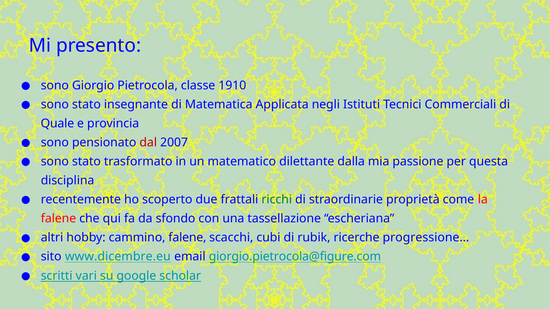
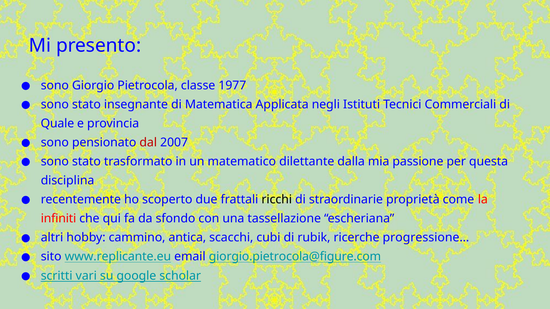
1910: 1910 -> 1977 (232, 85)
ricchi colour: green -> black (277, 200)
falene: falene -> infiniti (59, 219)
cammino falene: falene -> antica (187, 238)
www.dicembre.eu: www.dicembre.eu -> www.replicante.eu (118, 257)
